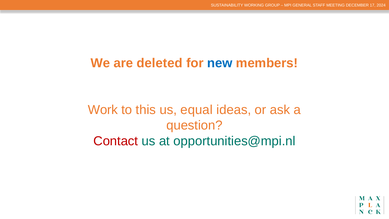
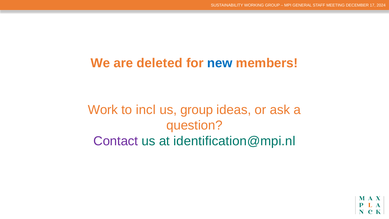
this: this -> incl (146, 110)
us equal: equal -> group (197, 110)
Contact colour: red -> purple (116, 141)
opportunities@mpi.nl: opportunities@mpi.nl -> identification@mpi.nl (234, 141)
